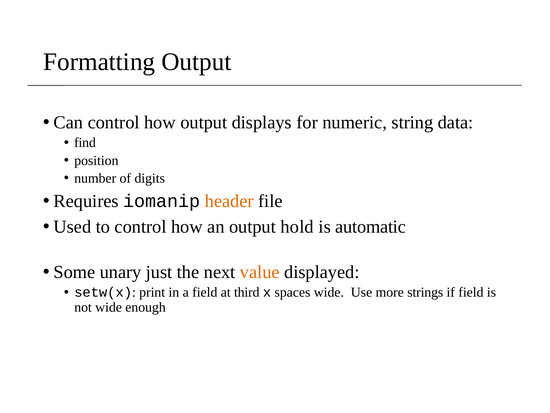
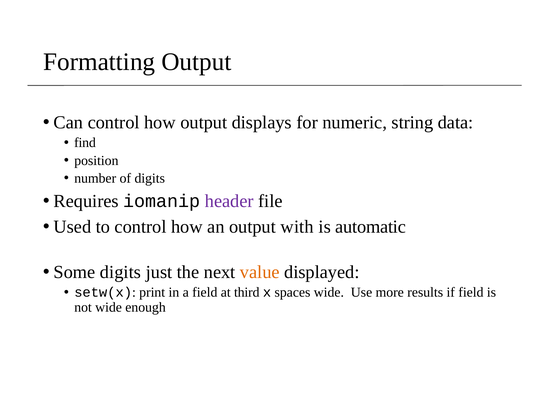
header colour: orange -> purple (229, 201)
hold: hold -> with (297, 227)
Some unary: unary -> digits (121, 272)
strings: strings -> results (425, 292)
